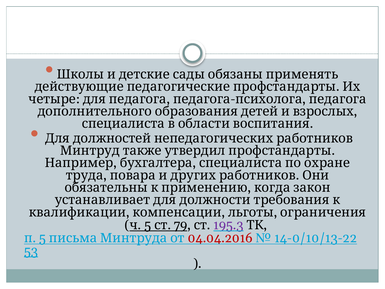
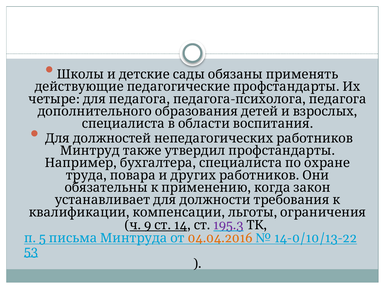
5: 5 -> 9 (148, 225)
79: 79 -> 14 (181, 225)
04.04.2016 colour: red -> orange (220, 238)
